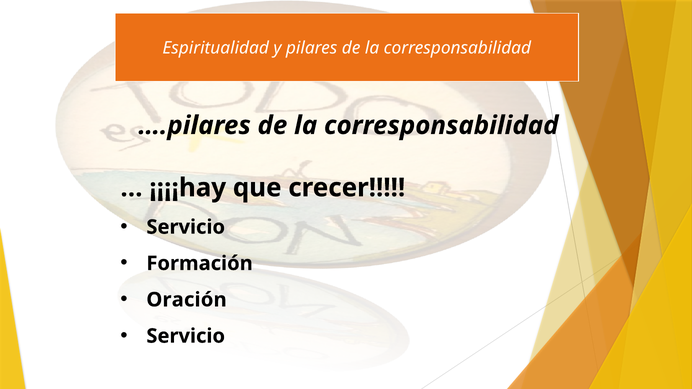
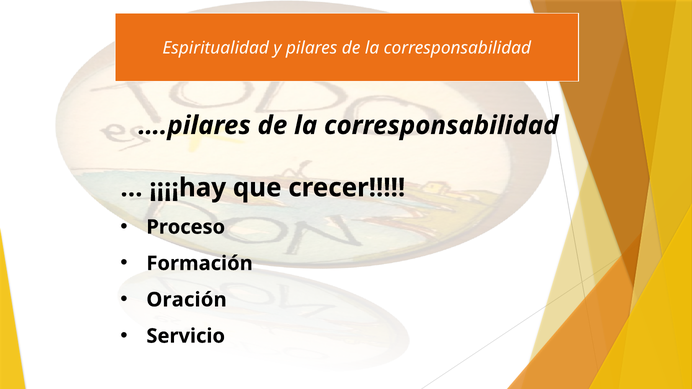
Servicio: Servicio -> Proceso (186, 227)
